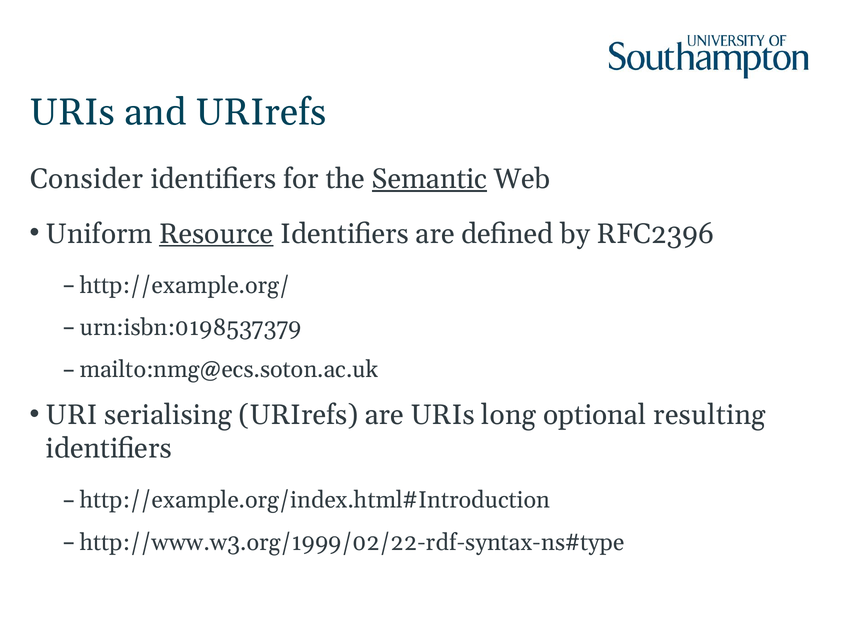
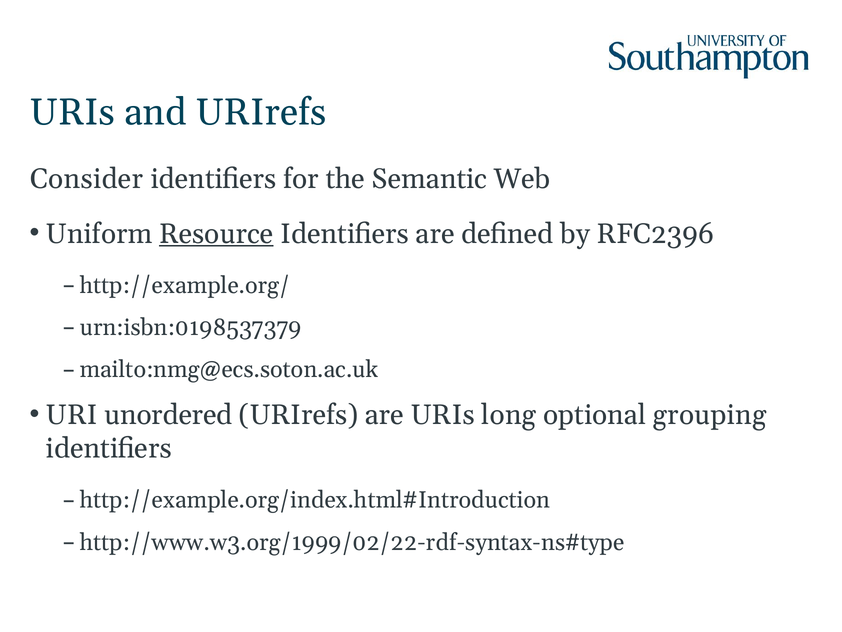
Semantic underline: present -> none (430, 179)
serialising: serialising -> unordered (168, 415)
resulting: resulting -> grouping (710, 415)
